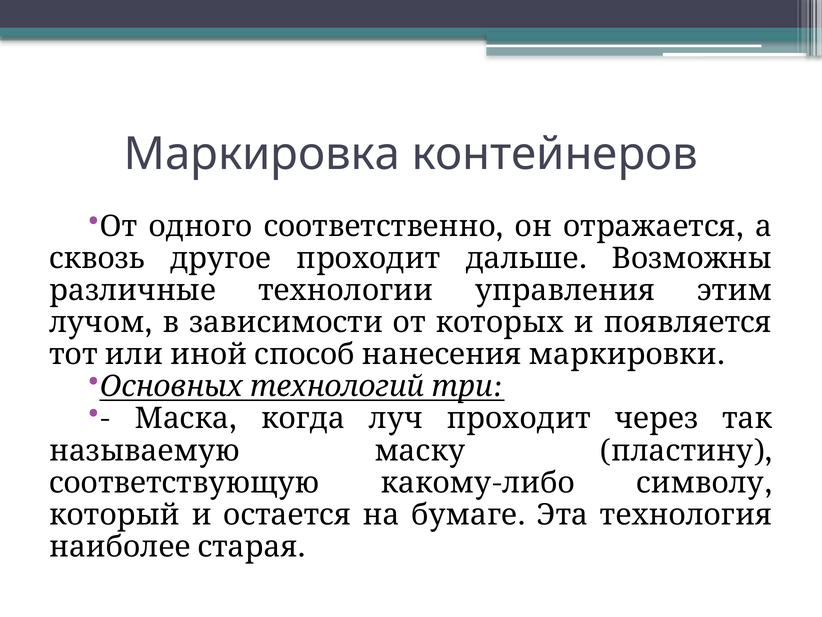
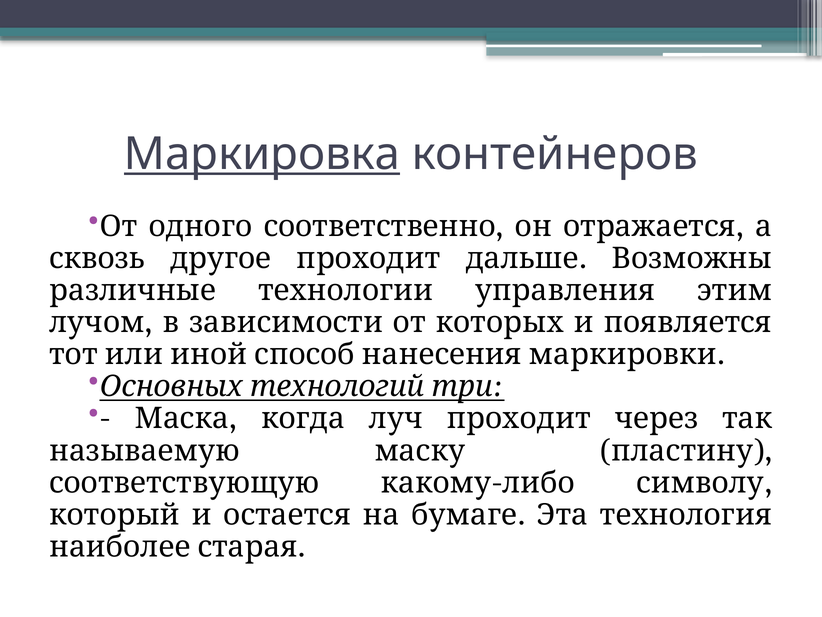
Маркировка underline: none -> present (262, 154)
